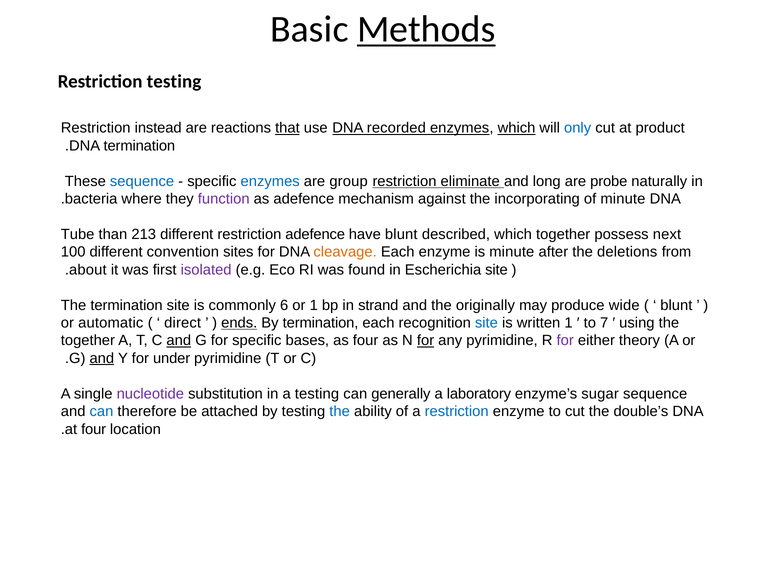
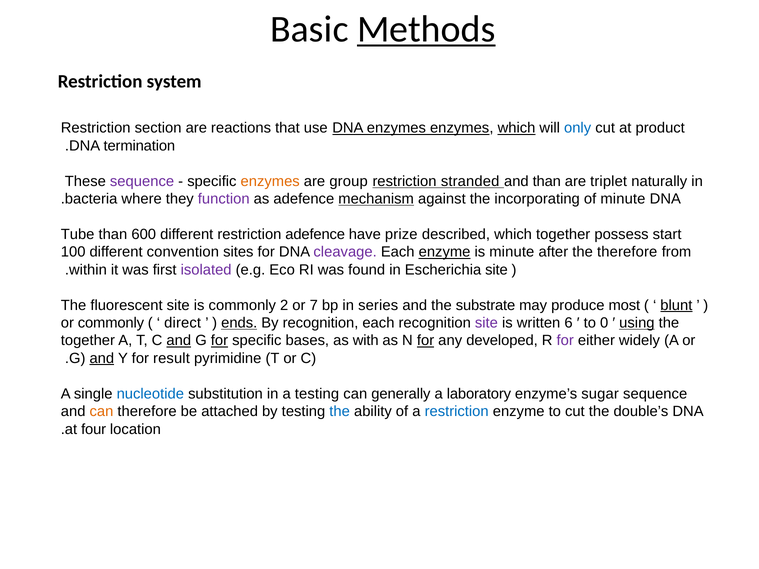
Restriction testing: testing -> system (174, 82)
instead: instead -> section (158, 128)
that underline: present -> none (287, 128)
DNA recorded: recorded -> enzymes (396, 128)
sequence colour: blue -> purple (142, 181)
enzymes colour: blue -> orange (270, 181)
eliminate: eliminate -> stranded (470, 181)
and long: long -> than (547, 181)
probe: probe -> triplet (609, 181)
mechanism underline: none -> present (376, 199)
213: 213 -> 600 (144, 234)
have blunt: blunt -> prize (401, 234)
next: next -> start (667, 234)
cleavage colour: orange -> purple (345, 252)
enzyme underline: none -> present (445, 252)
the deletions: deletions -> therefore (627, 252)
about: about -> within (88, 270)
The termination: termination -> fluorescent (127, 305)
6: 6 -> 2 (284, 305)
or 1: 1 -> 7 (314, 305)
strand: strand -> series (378, 305)
originally: originally -> substrate (486, 305)
wide: wide -> most (624, 305)
blunt underline: none -> present (676, 305)
or automatic: automatic -> commonly (111, 323)
By termination: termination -> recognition (321, 323)
site colour: blue -> purple (486, 323)
written 1: 1 -> 6 (569, 323)
7: 7 -> 0 (604, 323)
using underline: none -> present (637, 323)
for underline: none -> present (219, 341)
as four: four -> with (366, 341)
any pyrimidine: pyrimidine -> developed (502, 341)
theory: theory -> widely (639, 341)
under: under -> result (171, 358)
nucleotide colour: purple -> blue (150, 394)
can colour: blue -> orange (101, 412)
